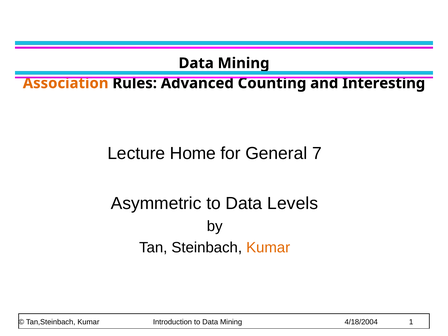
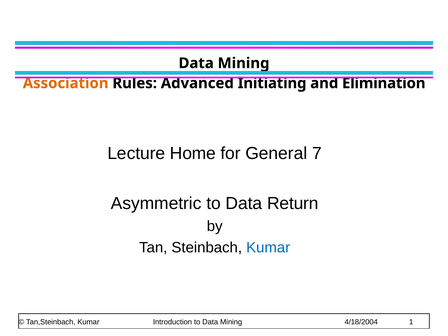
Counting: Counting -> Initiating (272, 83)
Interesting: Interesting -> Elimination (384, 83)
Levels: Levels -> Return (293, 203)
Kumar colour: orange -> blue (268, 248)
